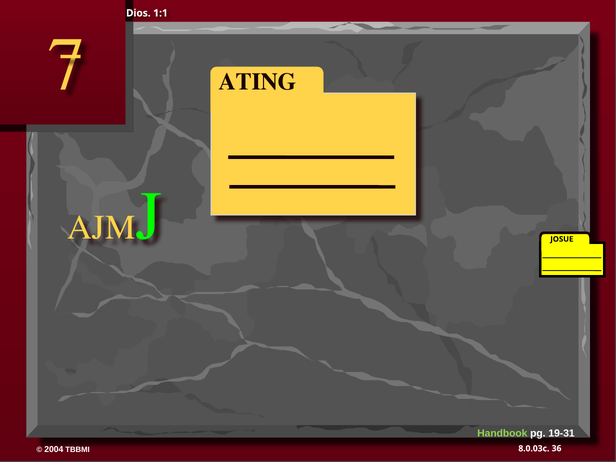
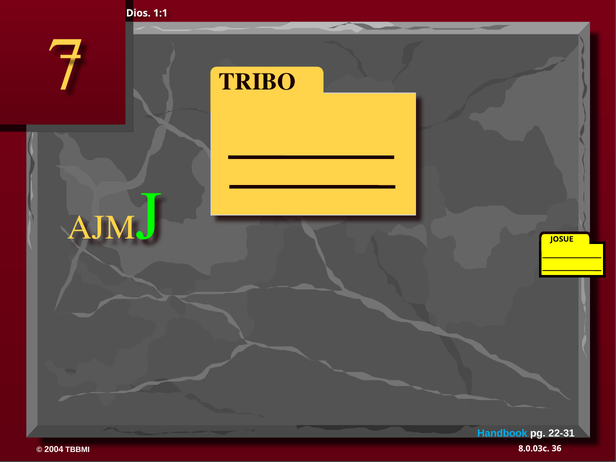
ATING: ATING -> TRIBO (258, 82)
Handbook colour: light green -> light blue (502, 433)
19-31: 19-31 -> 22-31 (562, 433)
